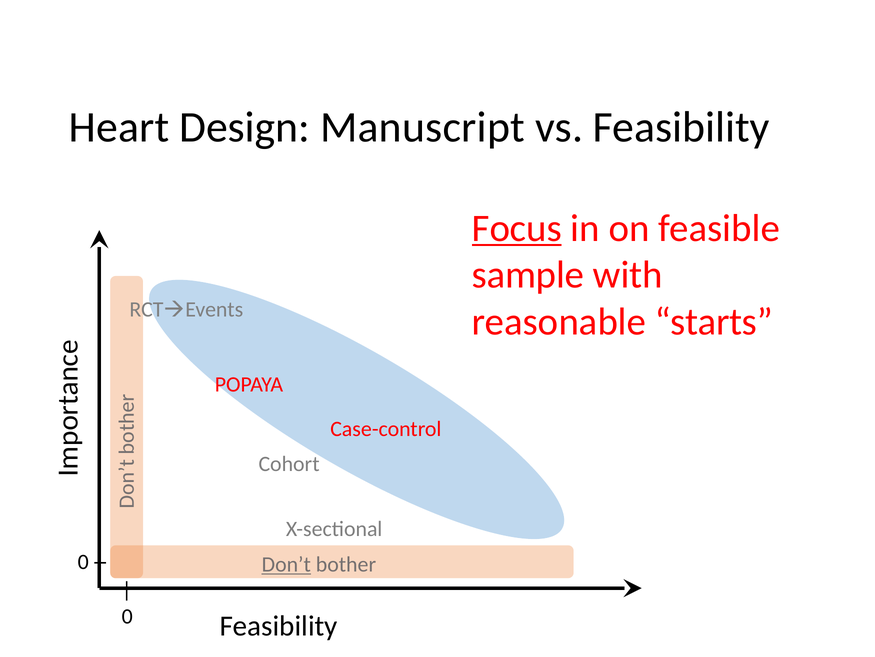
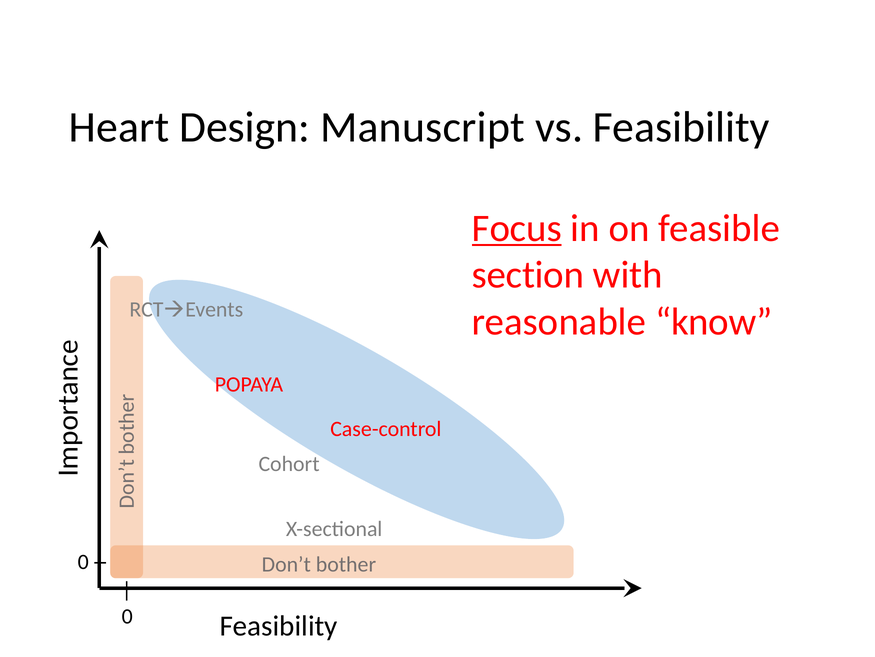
sample: sample -> section (528, 275)
starts: starts -> know (714, 321)
Don’t underline: present -> none (286, 564)
